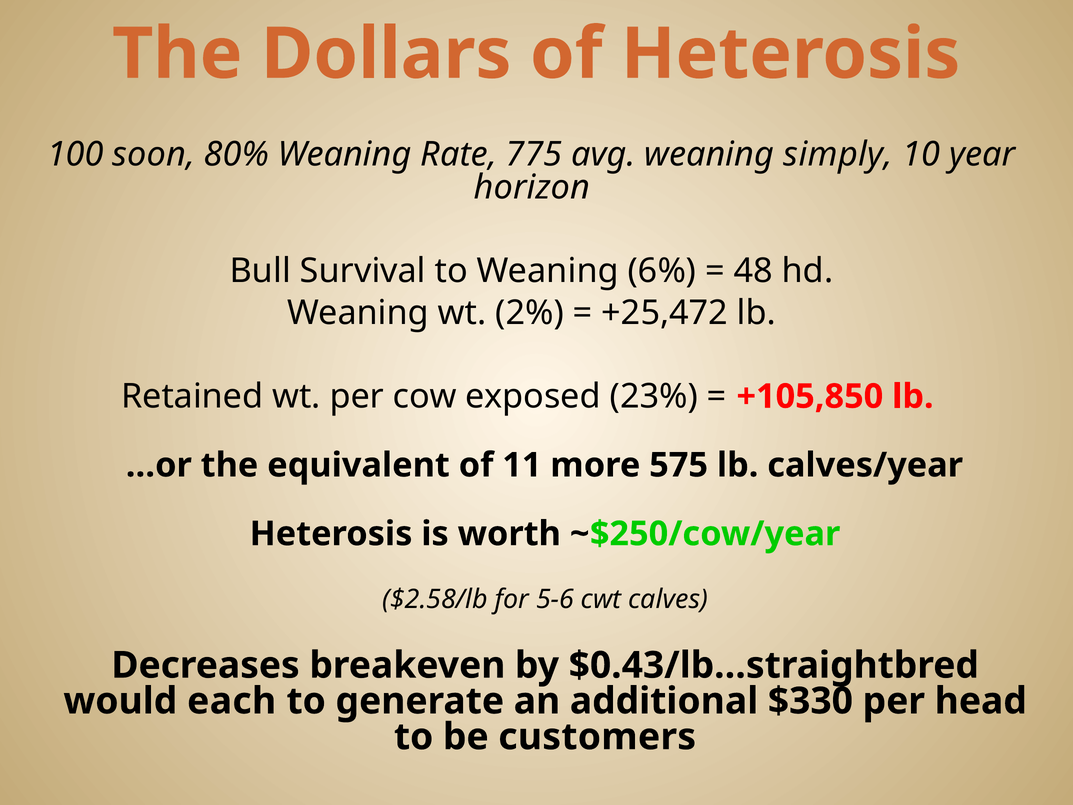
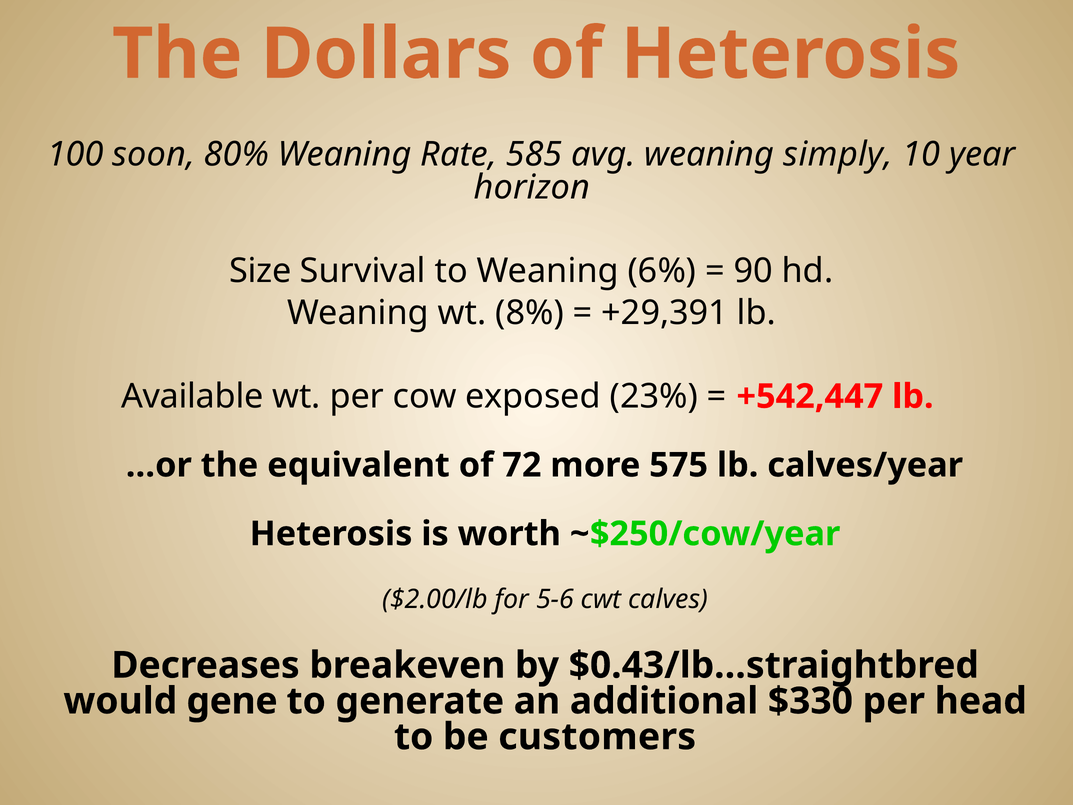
775: 775 -> 585 (534, 154)
Bull: Bull -> Size (260, 271)
48: 48 -> 90 (753, 271)
2%: 2% -> 8% (530, 313)
+25,472: +25,472 -> +29,391 (665, 313)
Retained: Retained -> Available (192, 396)
+105,850: +105,850 -> +542,447 (810, 396)
11: 11 -> 72 (522, 465)
$2.58/lb: $2.58/lb -> $2.00/lb (435, 599)
each: each -> gene (232, 701)
